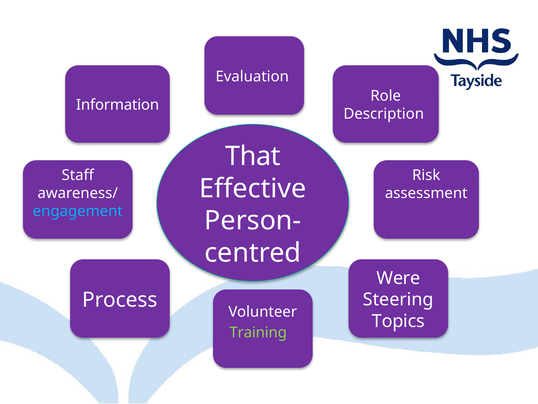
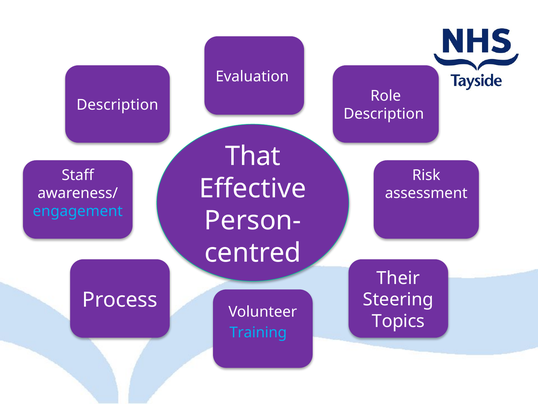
Information: Information -> Description (117, 105)
Were: Were -> Their (398, 278)
Training colour: light green -> light blue (258, 332)
